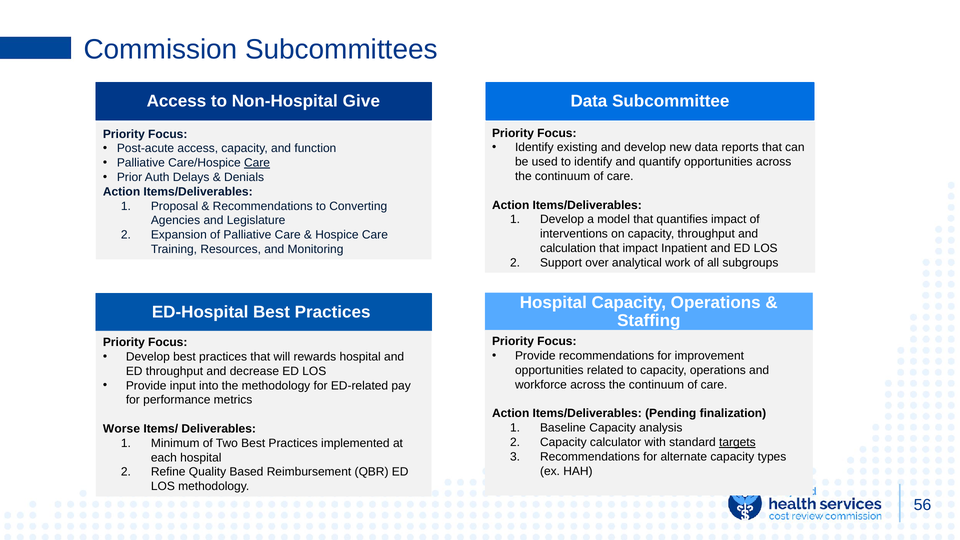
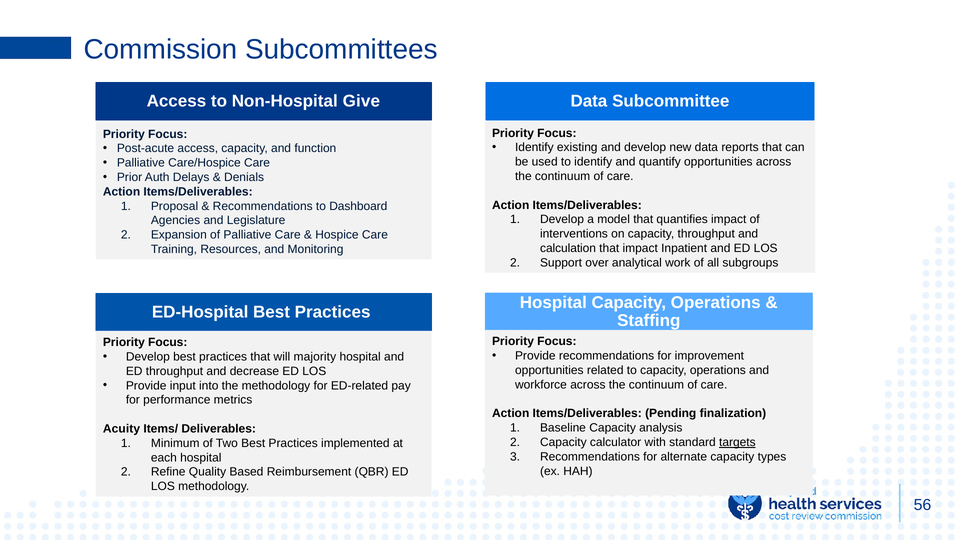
Care underline: present -> none (257, 163)
Converting: Converting -> Dashboard (358, 206)
rewards: rewards -> majority (315, 357)
Worse: Worse -> Acuity (122, 429)
